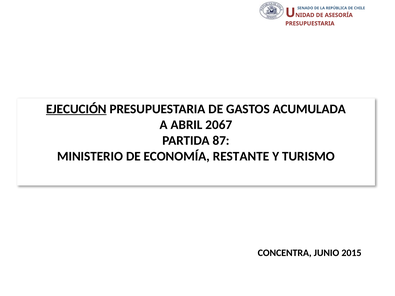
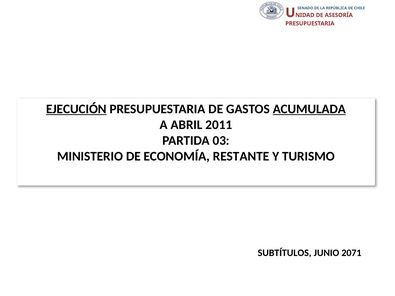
ACUMULADA underline: none -> present (309, 109)
2067: 2067 -> 2011 (219, 125)
87: 87 -> 03 (221, 141)
CONCENTRA: CONCENTRA -> SUBTÍTULOS (285, 253)
2015: 2015 -> 2071 (351, 253)
